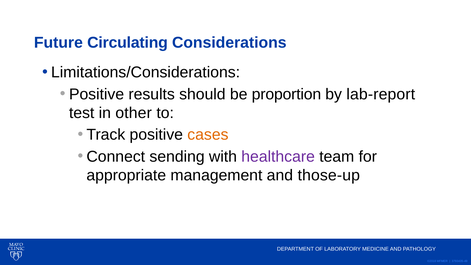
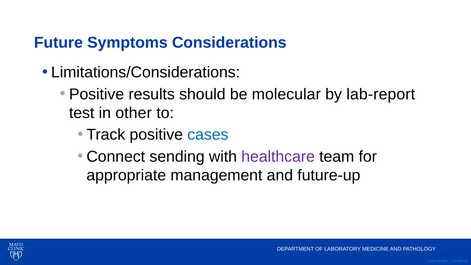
Circulating: Circulating -> Symptoms (127, 43)
proportion: proportion -> molecular (286, 94)
cases colour: orange -> blue (208, 135)
those-up: those-up -> future-up (329, 176)
